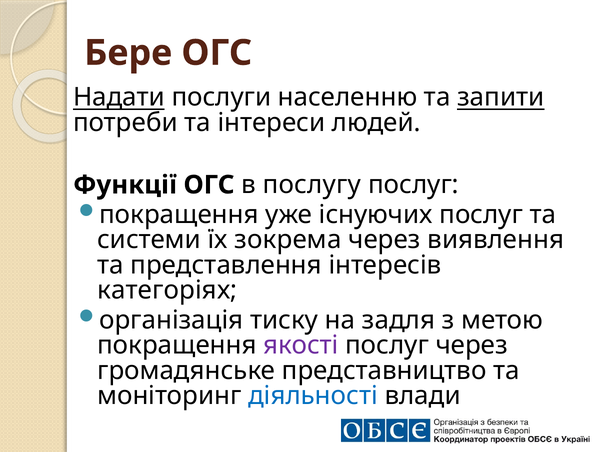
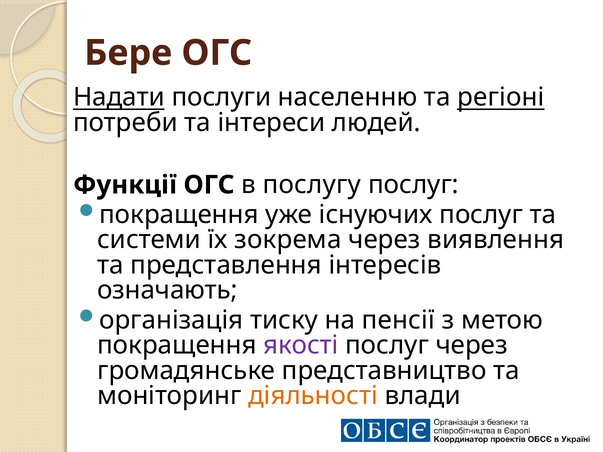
запити: запити -> регіоні (501, 97)
категоріях: категоріях -> означають (167, 291)
задля: задля -> пенсії (398, 320)
діяльності colour: blue -> orange (313, 396)
